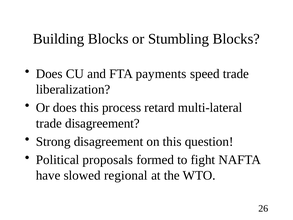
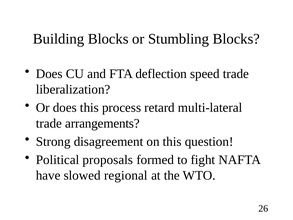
payments: payments -> deflection (161, 74)
trade disagreement: disagreement -> arrangements (102, 123)
